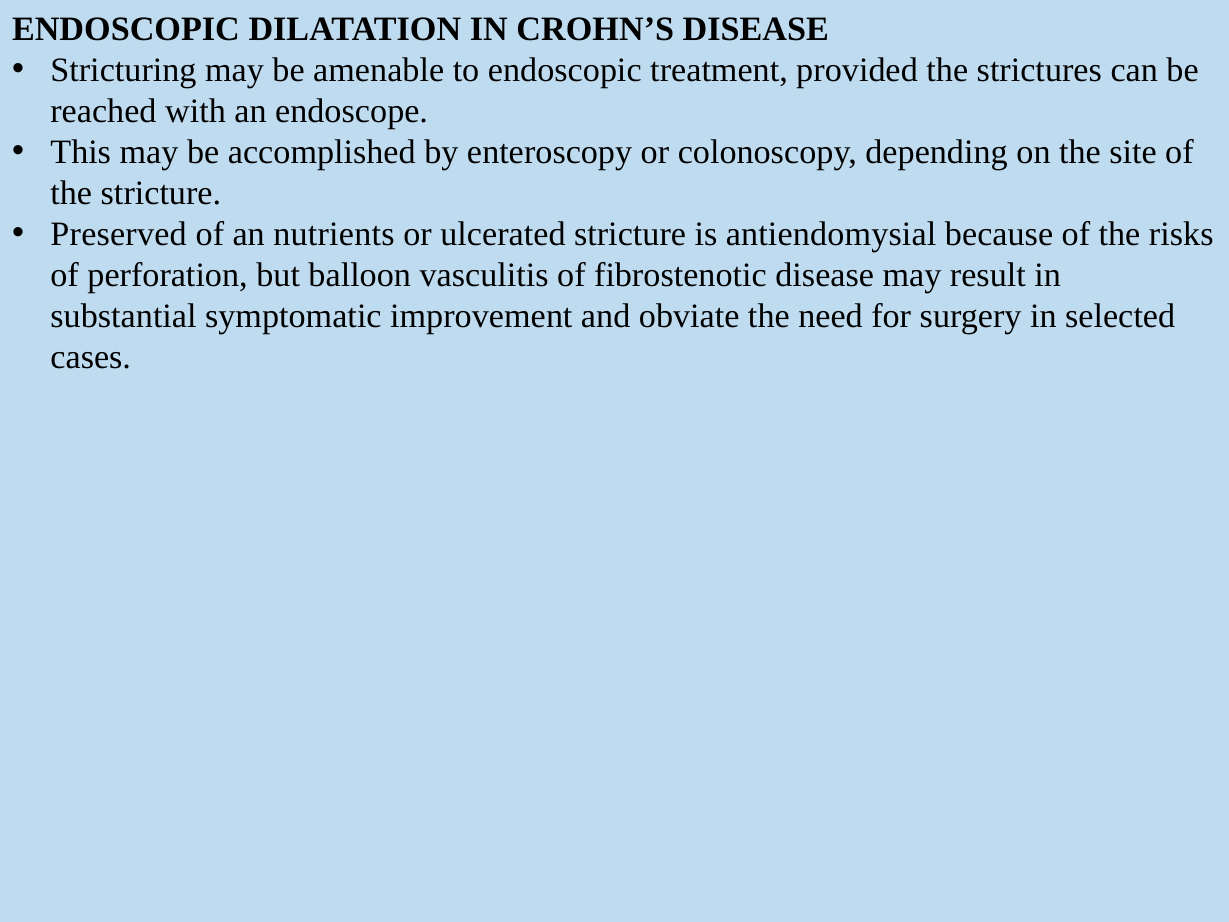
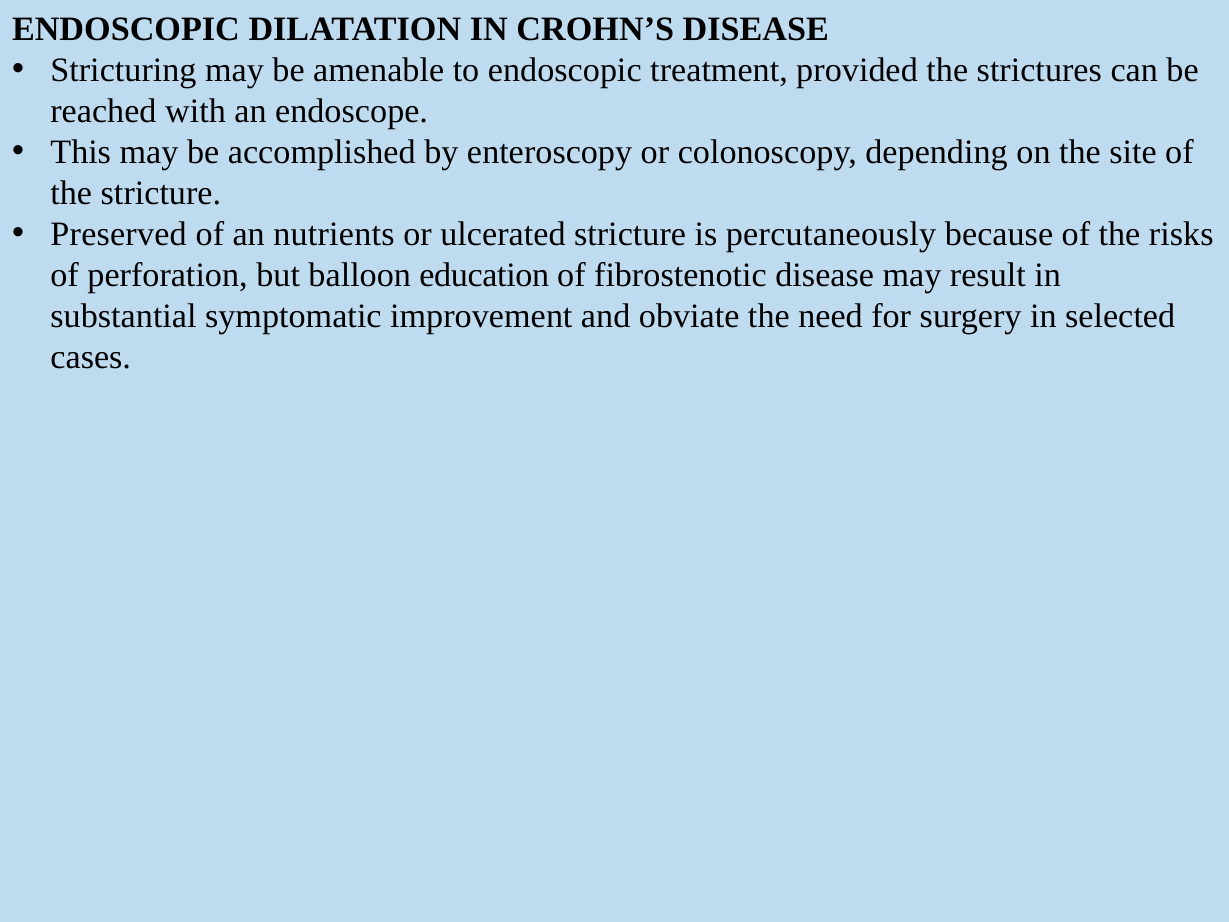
antiendomysial: antiendomysial -> percutaneously (831, 234)
vasculitis: vasculitis -> education (484, 275)
